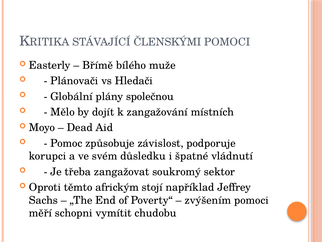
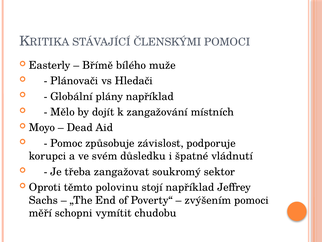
plány společnou: společnou -> například (150, 96)
africkým: africkým -> polovinu (117, 187)
